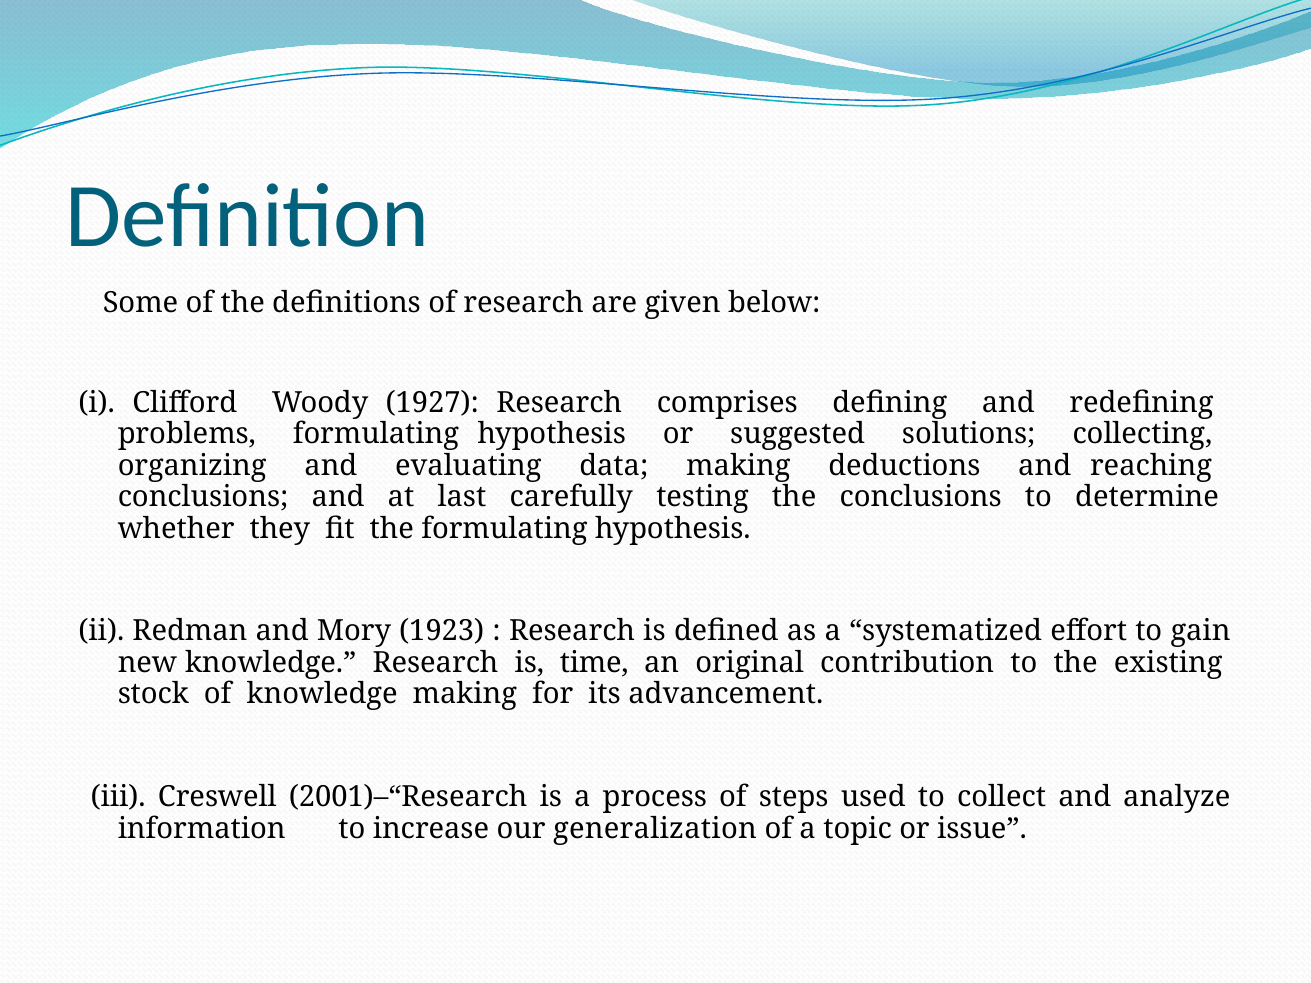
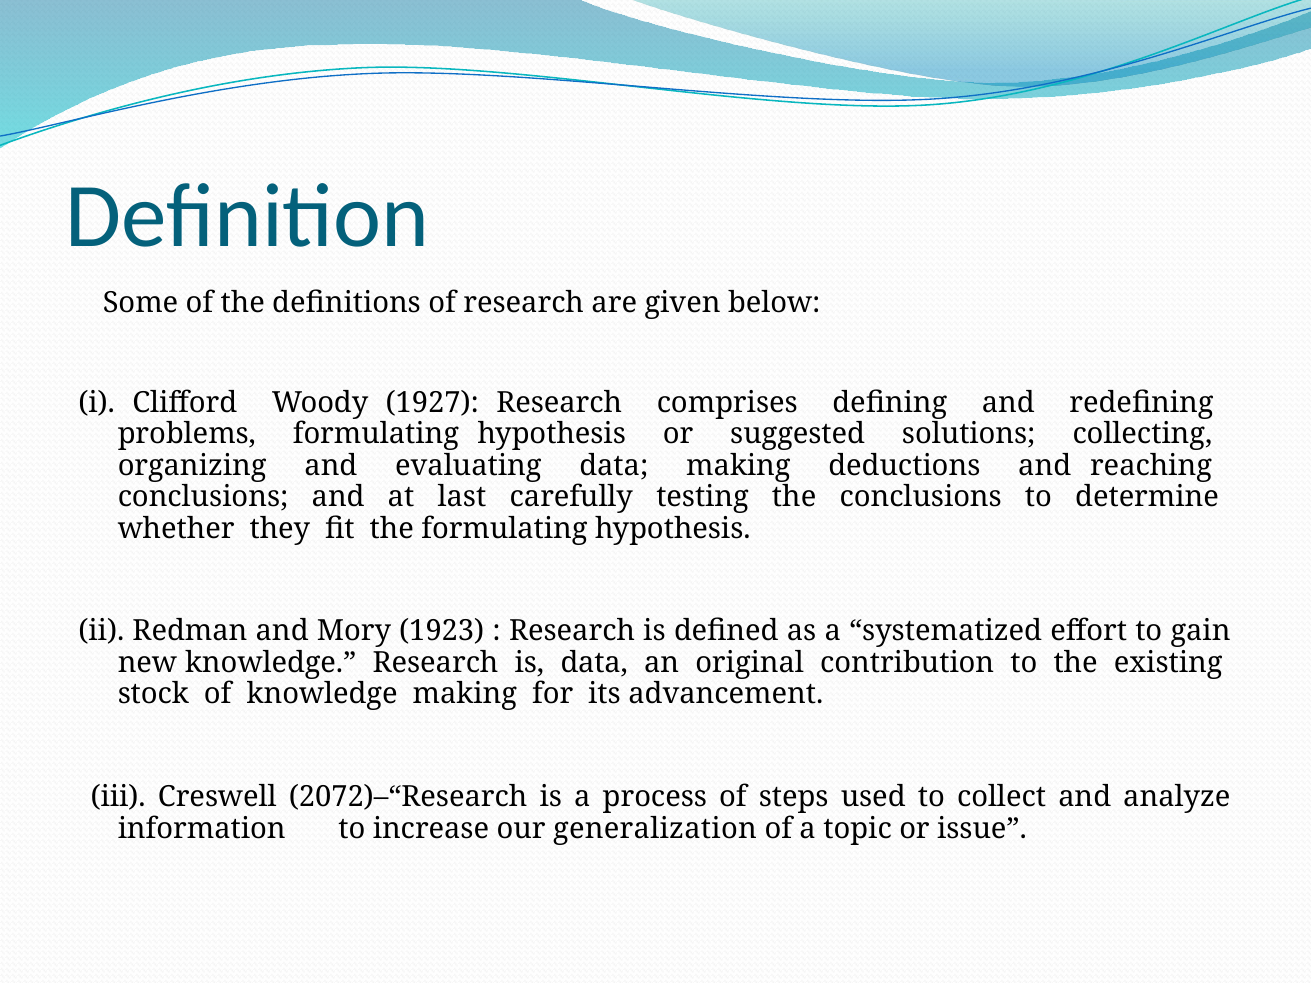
is time: time -> data (594, 663)
2001)–“Research: 2001)–“Research -> 2072)–“Research (408, 797)
